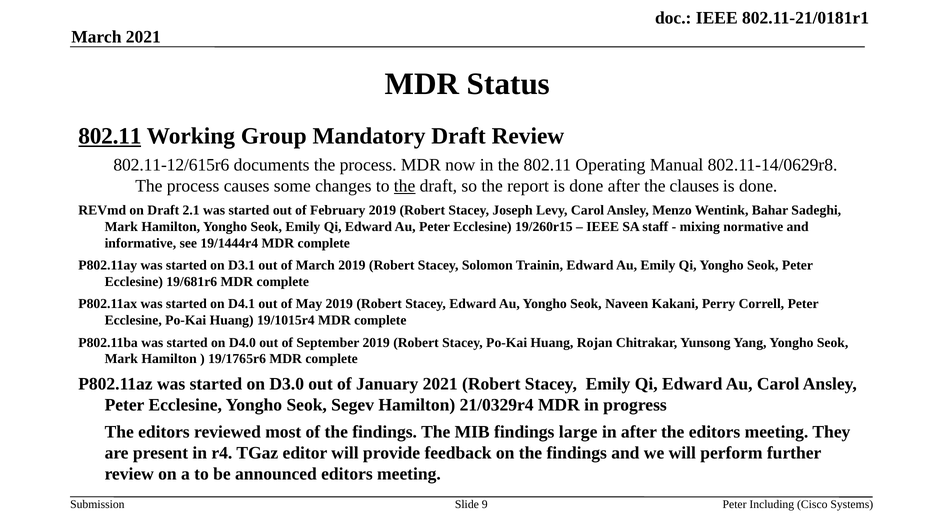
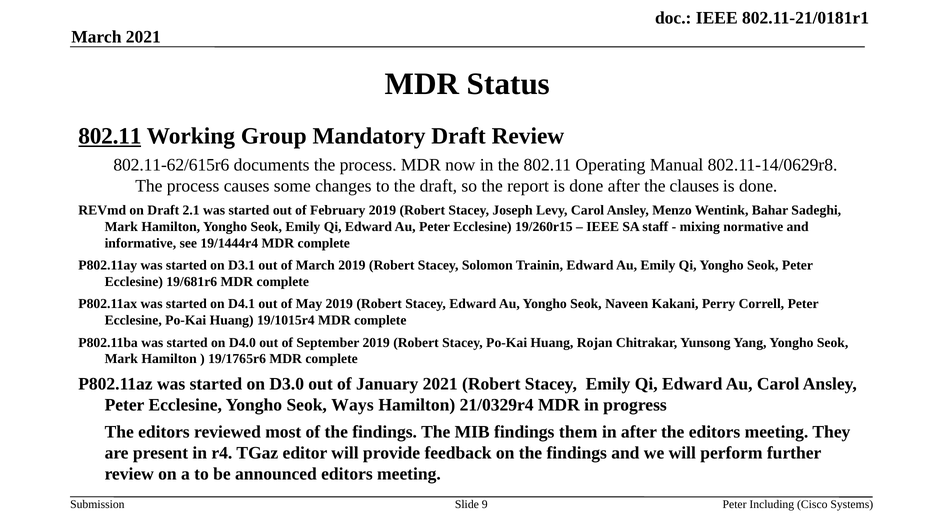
802.11-12/615r6: 802.11-12/615r6 -> 802.11-62/615r6 (171, 165)
the underline: present -> none (405, 186)
Segev: Segev -> Ways (353, 405)
large: large -> them (578, 432)
